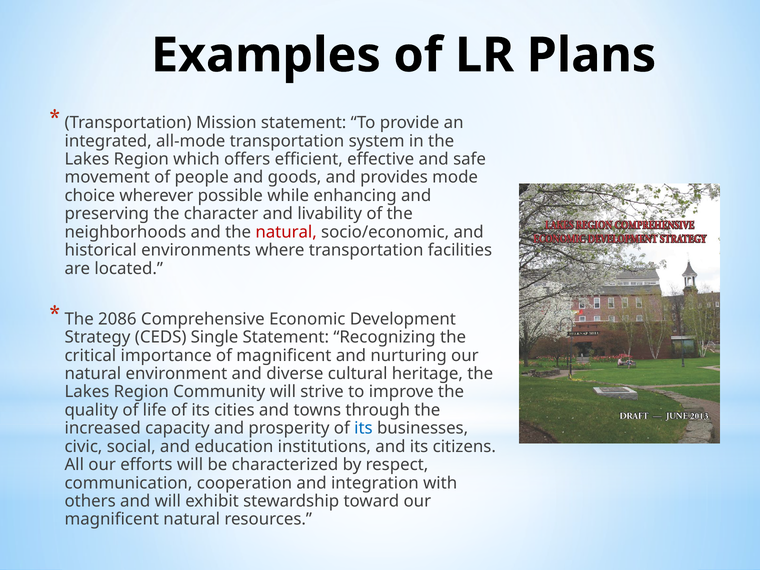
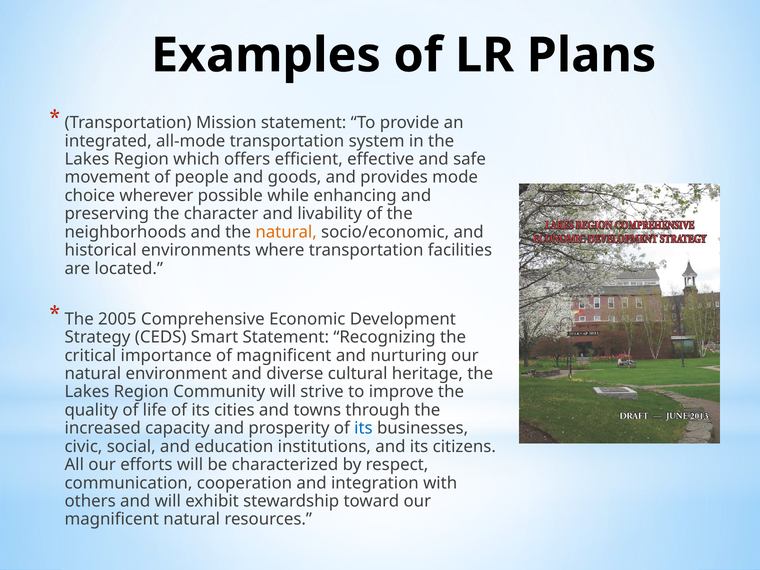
natural colour: red -> orange (286, 232)
2086: 2086 -> 2005 (117, 319)
Single: Single -> Smart (214, 337)
